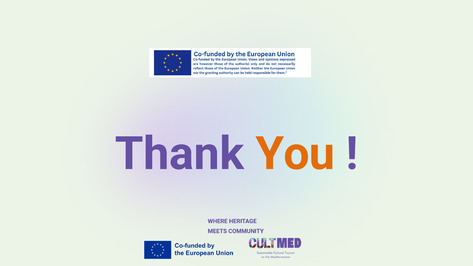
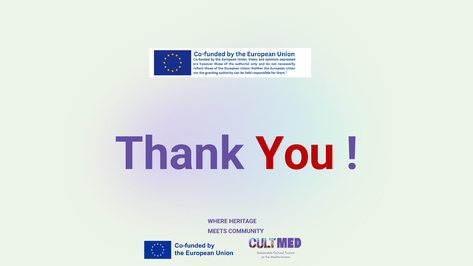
You colour: orange -> red (295, 154)
